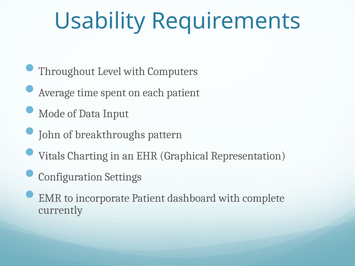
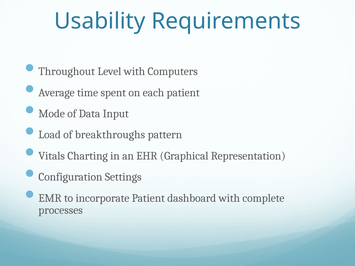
John: John -> Load (50, 135)
currently: currently -> processes (61, 210)
